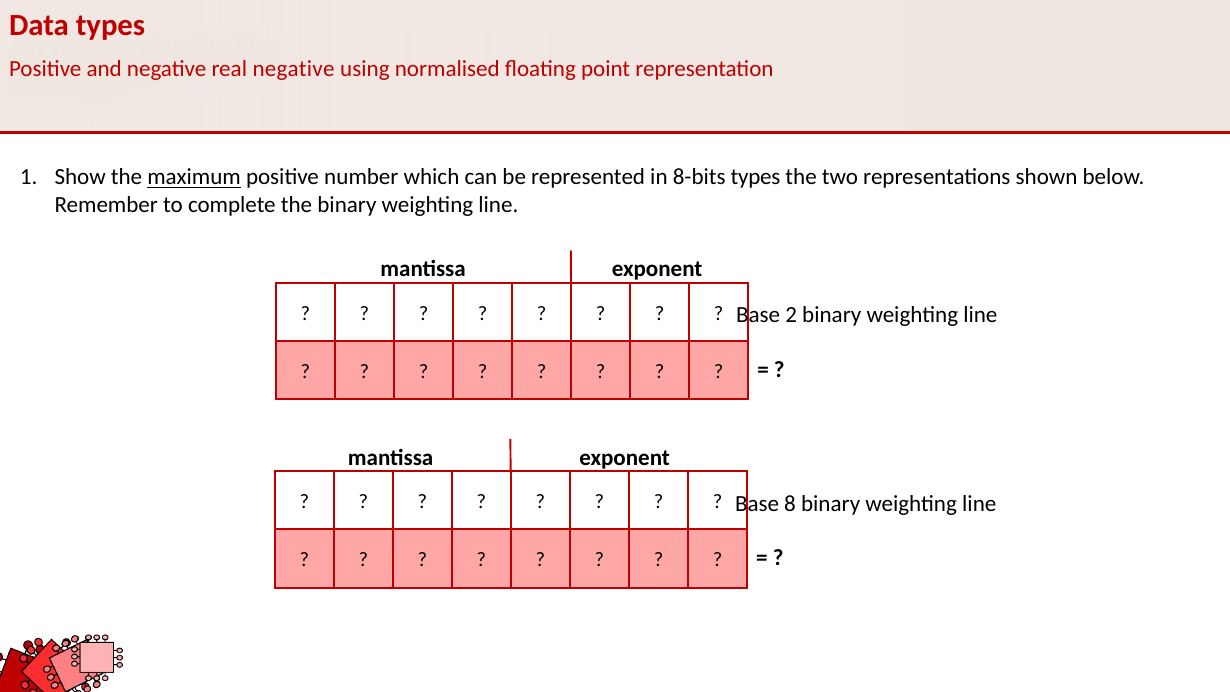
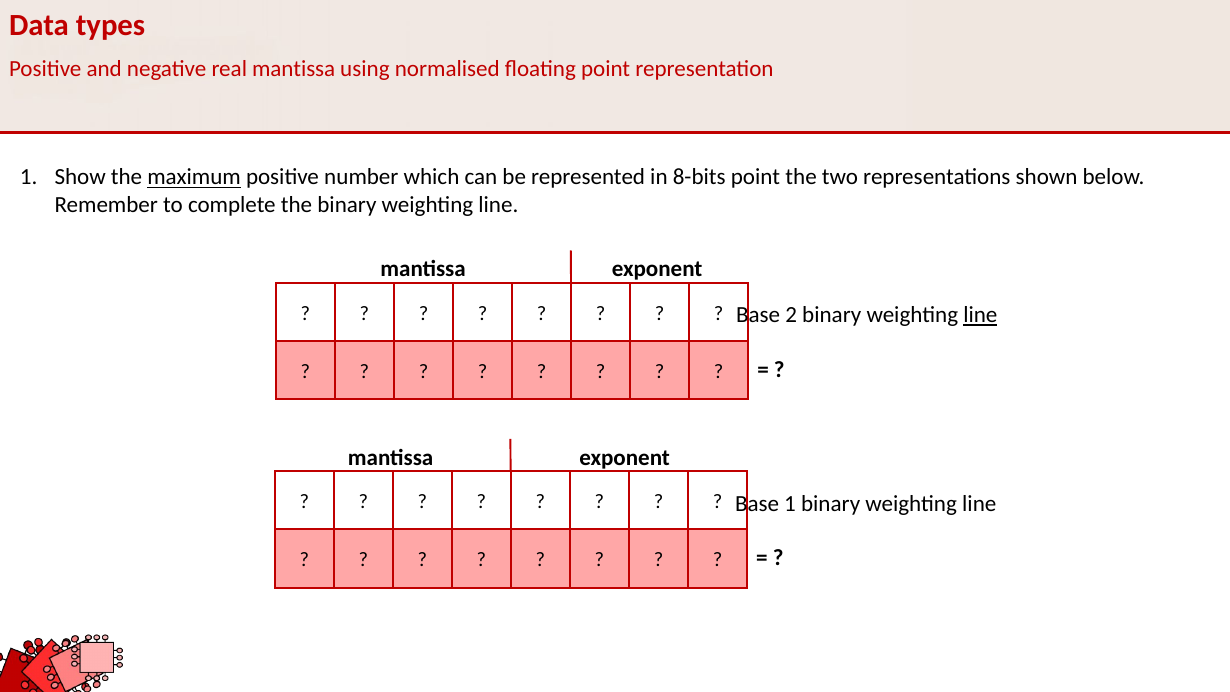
real negative: negative -> mantissa (294, 69)
8-bits types: types -> point (755, 177)
line underline: none -> present (980, 315)
Base 8: 8 -> 1 (790, 503)
